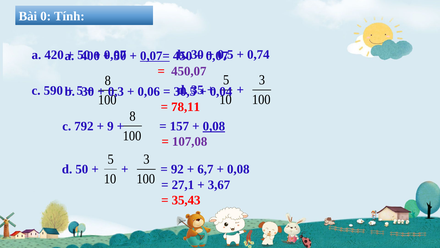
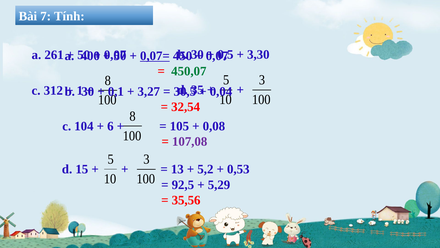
0: 0 -> 7 (46, 16)
420: 420 -> 261 (54, 55)
0,74: 0,74 -> 3,30 (258, 54)
450,07 colour: purple -> green (189, 71)
590: 590 -> 312 (53, 90)
5: 5 -> 1 (80, 90)
0,3: 0,3 -> 0,1 (116, 91)
0,06: 0,06 -> 3,27 (149, 91)
78,11: 78,11 -> 32,54 (186, 107)
792: 792 -> 104 (84, 126)
9: 9 -> 6 (110, 126)
157: 157 -> 105 (179, 126)
0,08 underline: present -> none (214, 126)
d 50: 50 -> 15 (82, 169)
92: 92 -> 13 (177, 169)
6,7: 6,7 -> 5,2 (205, 169)
0,08: 0,08 -> 0,53 (238, 169)
27,1: 27,1 -> 92,5 (183, 184)
3,67: 3,67 -> 5,29 (219, 184)
35,43: 35,43 -> 35,56 (186, 200)
